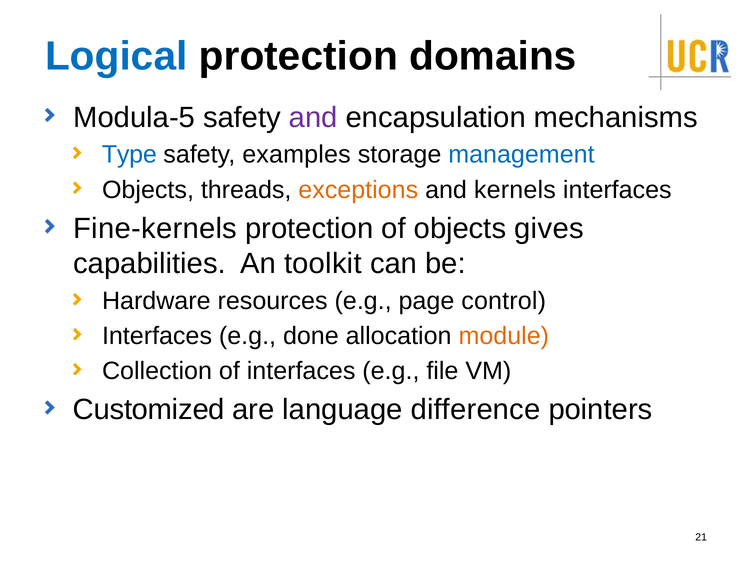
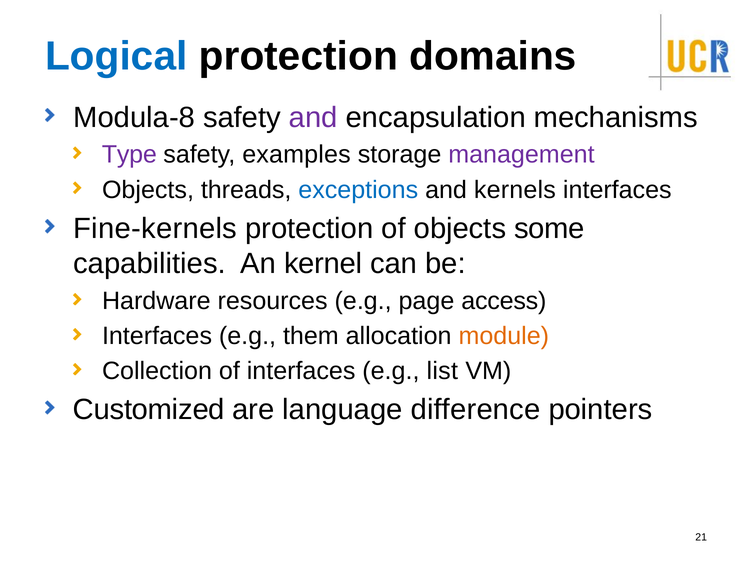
Modula-5: Modula-5 -> Modula-8 (134, 117)
Type colour: blue -> purple (129, 155)
management colour: blue -> purple (521, 155)
exceptions colour: orange -> blue (358, 190)
gives: gives -> some (549, 229)
toolkit: toolkit -> kernel (323, 264)
control: control -> access (504, 301)
done: done -> them (311, 336)
file: file -> list (442, 371)
